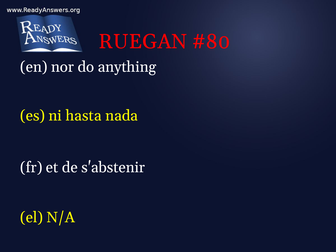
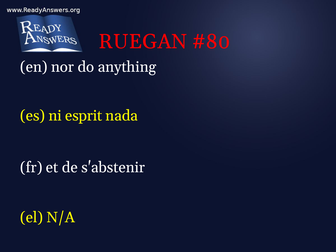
hasta: hasta -> esprit (84, 116)
